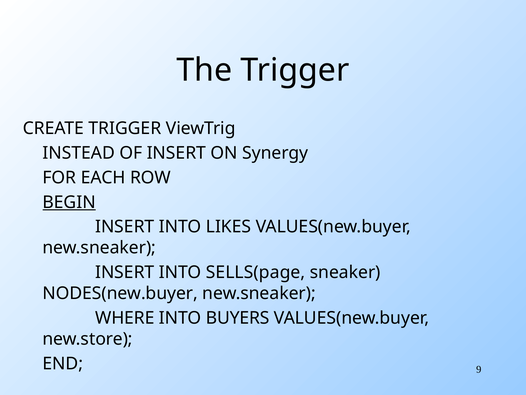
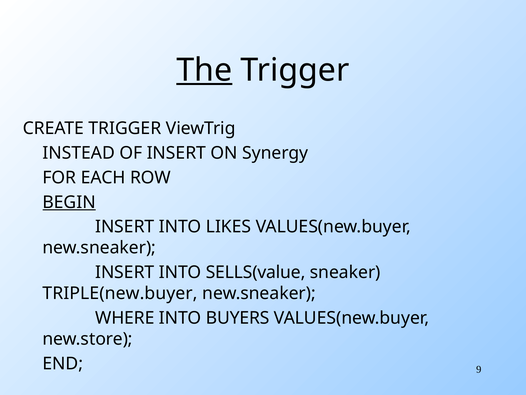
The underline: none -> present (204, 70)
SELLS(page: SELLS(page -> SELLS(value (256, 272)
NODES(new.buyer: NODES(new.buyer -> TRIPLE(new.buyer (120, 293)
